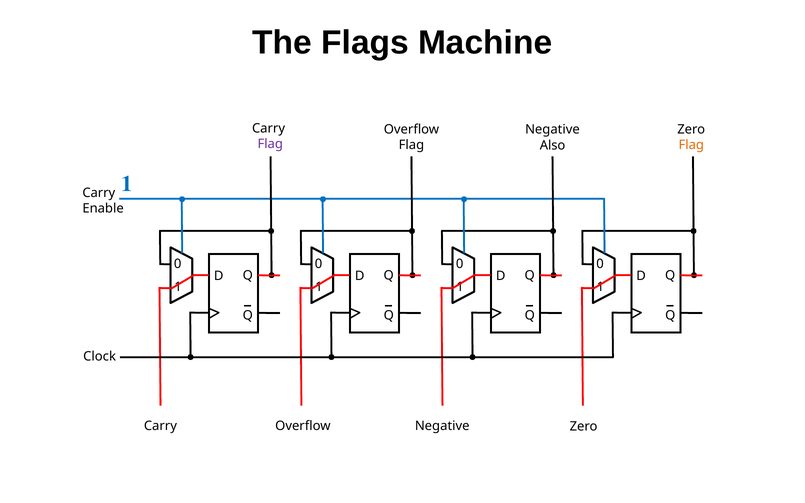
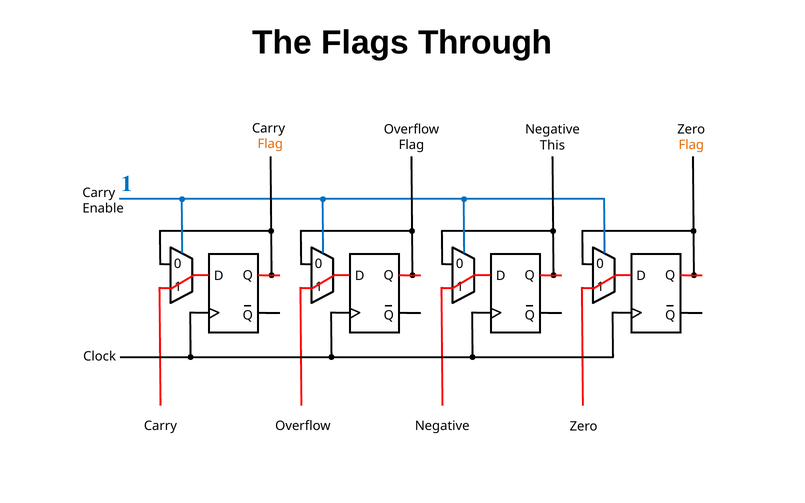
Machine: Machine -> Through (485, 43)
Flag colour: purple -> orange (270, 144)
Also: Also -> This (552, 145)
